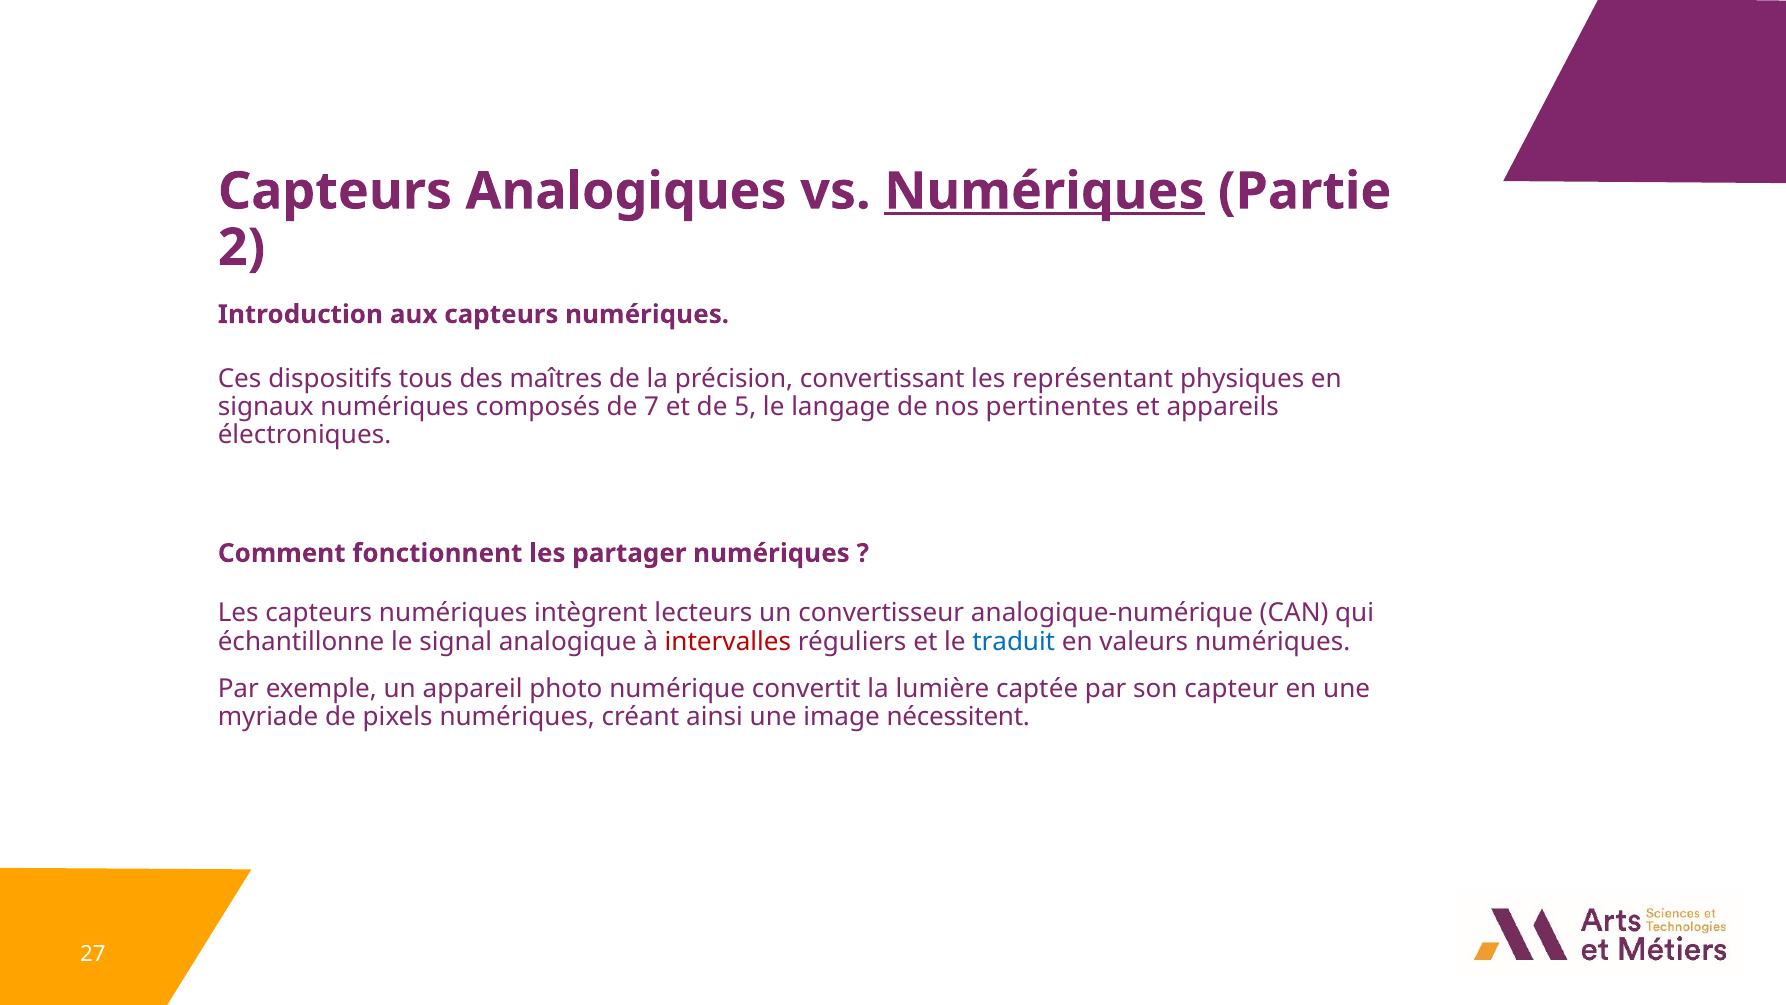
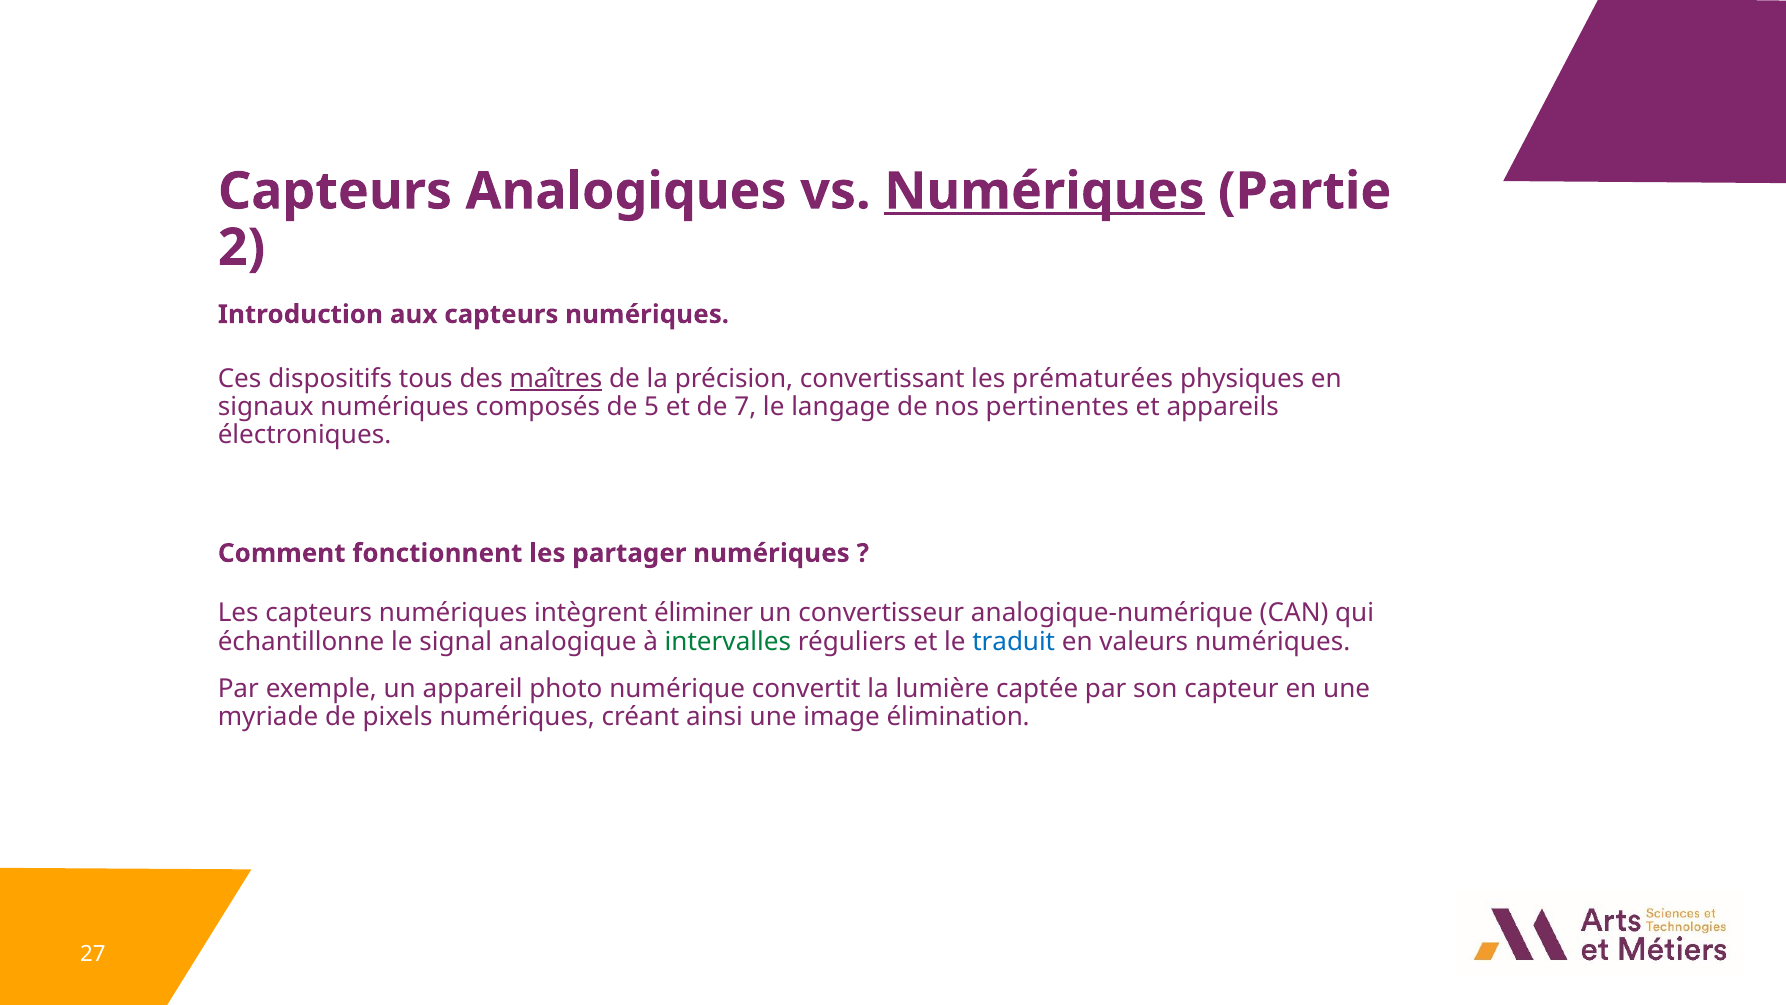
maîtres underline: none -> present (556, 379)
représentant: représentant -> prématurées (1093, 379)
7: 7 -> 5 (652, 407)
5: 5 -> 7 (745, 407)
lecteurs: lecteurs -> éliminer (704, 613)
intervalles colour: red -> green (728, 641)
nécessitent: nécessitent -> élimination (958, 716)
